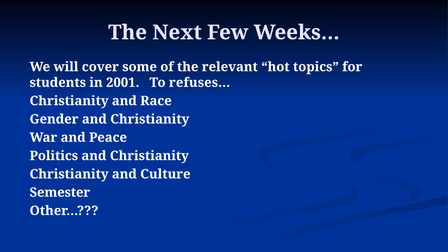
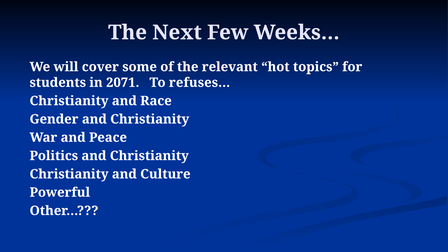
2001: 2001 -> 2071 (123, 83)
Semester: Semester -> Powerful (60, 192)
